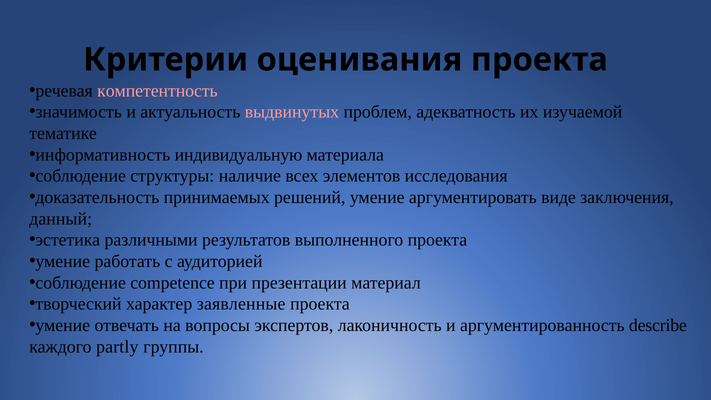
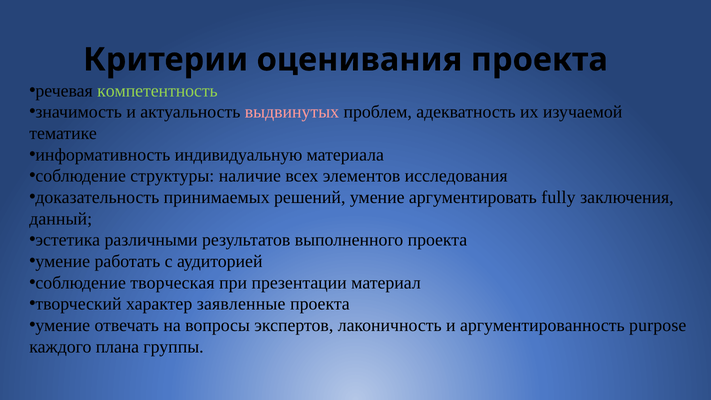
компетентность colour: pink -> light green (157, 91)
виде: виде -> fully (558, 197)
competence: competence -> творческая (172, 283)
describe: describe -> purpose (658, 325)
partly: partly -> плана (117, 347)
